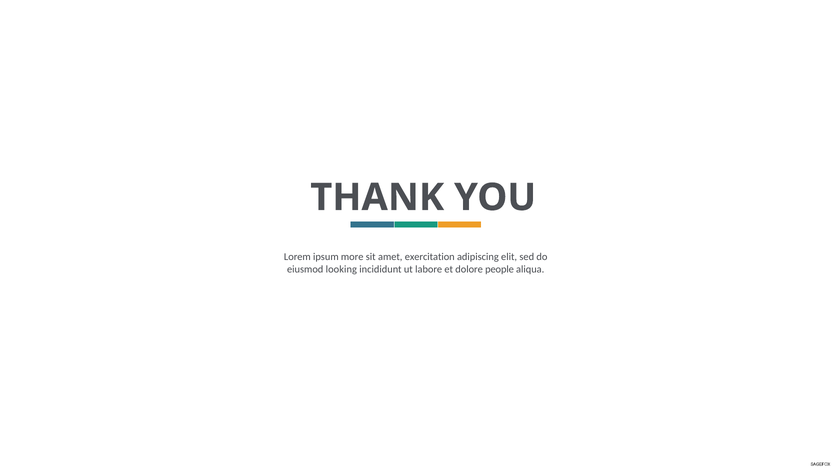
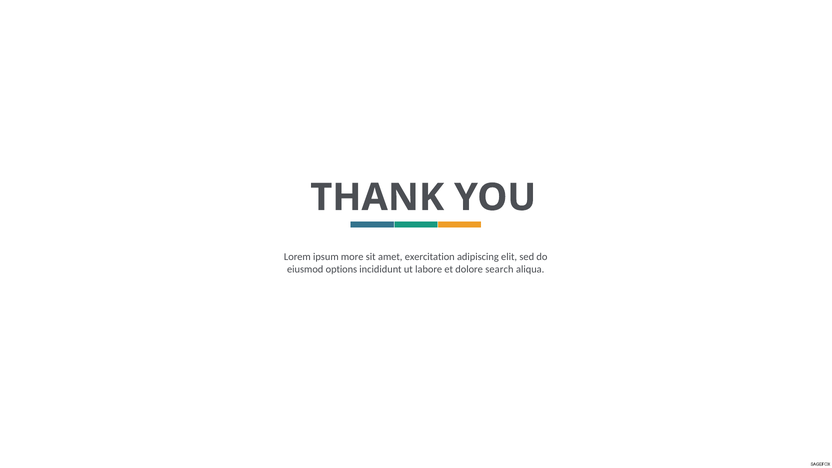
looking: looking -> options (341, 269)
people: people -> search (499, 269)
